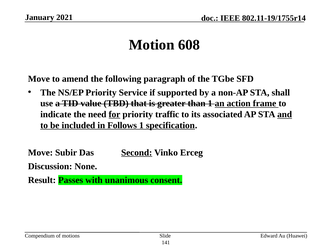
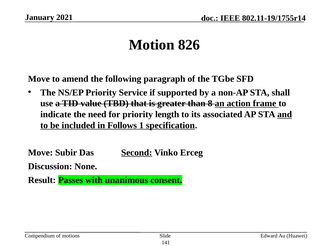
608: 608 -> 826 (189, 45)
than 1: 1 -> 8 (210, 104)
for underline: present -> none (114, 115)
traffic: traffic -> length (167, 115)
